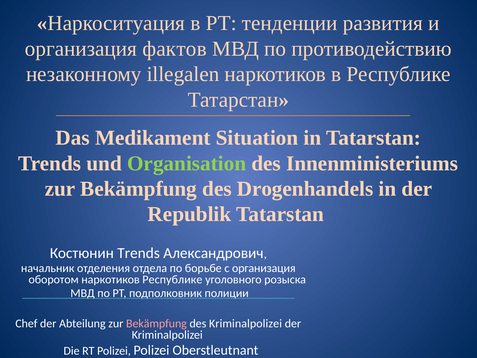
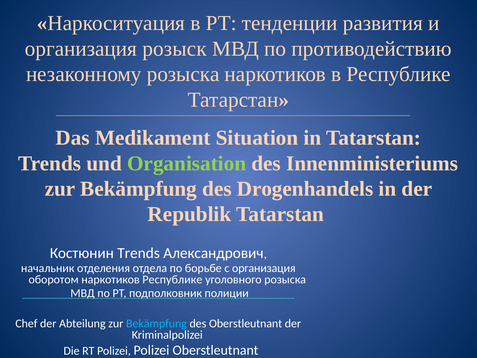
фактов: фактов -> розыск (175, 49)
незаконному illegalen: illegalen -> розыска (183, 74)
Bekämpfung colour: pink -> light blue (156, 323)
des Kriminalpolizei: Kriminalpolizei -> Oberstleutnant (246, 323)
